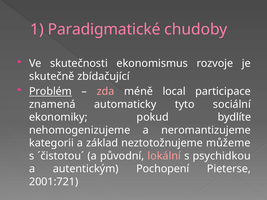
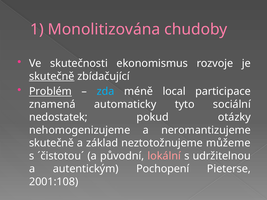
Paradigmatické: Paradigmatické -> Monolitizována (104, 29)
skutečně underline: none -> present (52, 76)
zda colour: pink -> light blue (106, 92)
ekonomiky: ekonomiky -> nedostatek (58, 117)
bydlíte: bydlíte -> otázky (234, 117)
kategorii: kategorii -> skutečně (52, 143)
psychidkou: psychidkou -> udržitelnou (222, 156)
2001:721: 2001:721 -> 2001:108 (54, 182)
